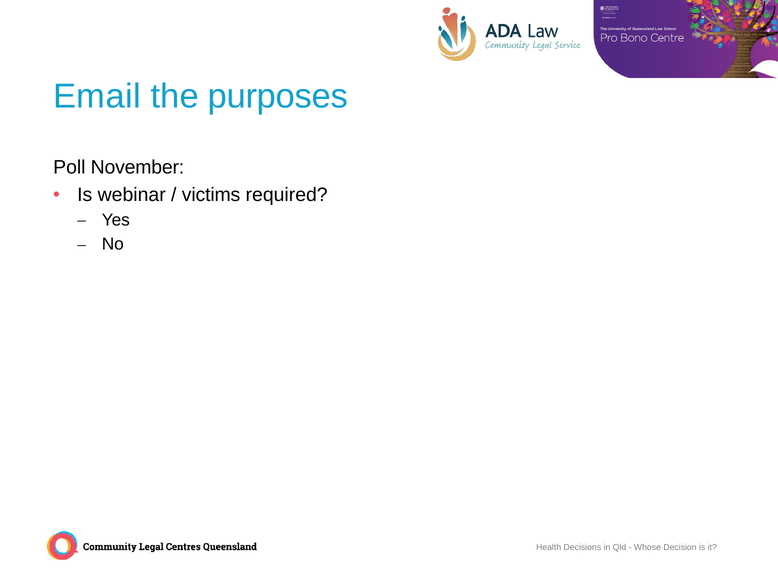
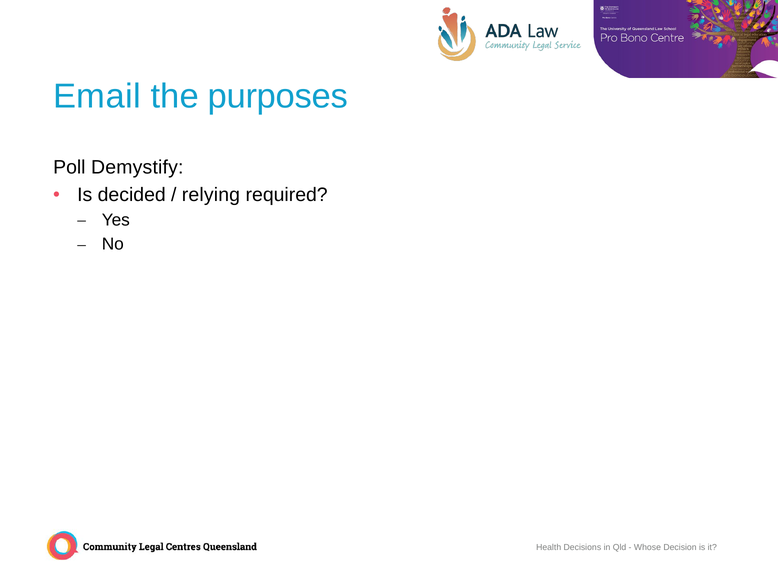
November: November -> Demystify (137, 168)
webinar: webinar -> decided (132, 195)
victims: victims -> relying (211, 195)
